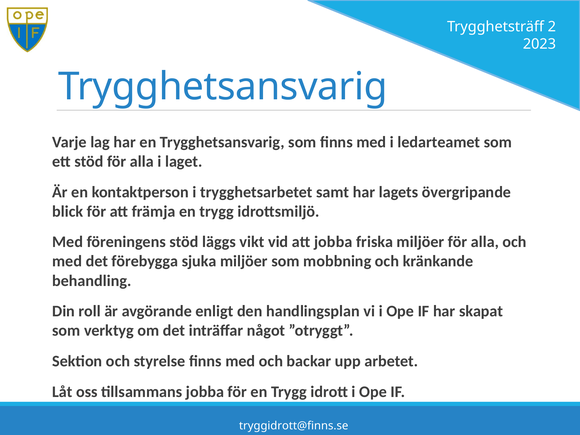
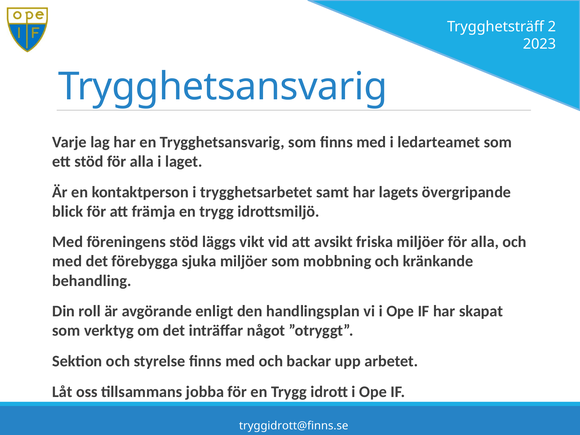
att jobba: jobba -> avsikt (333, 242)
